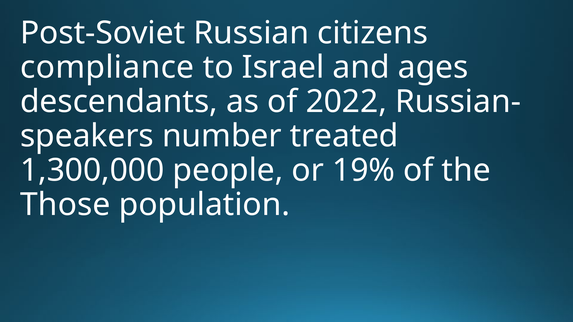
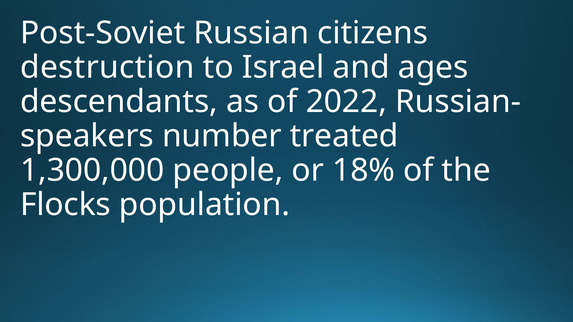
compliance: compliance -> destruction (107, 67)
19%: 19% -> 18% (364, 170)
Those: Those -> Flocks (65, 205)
